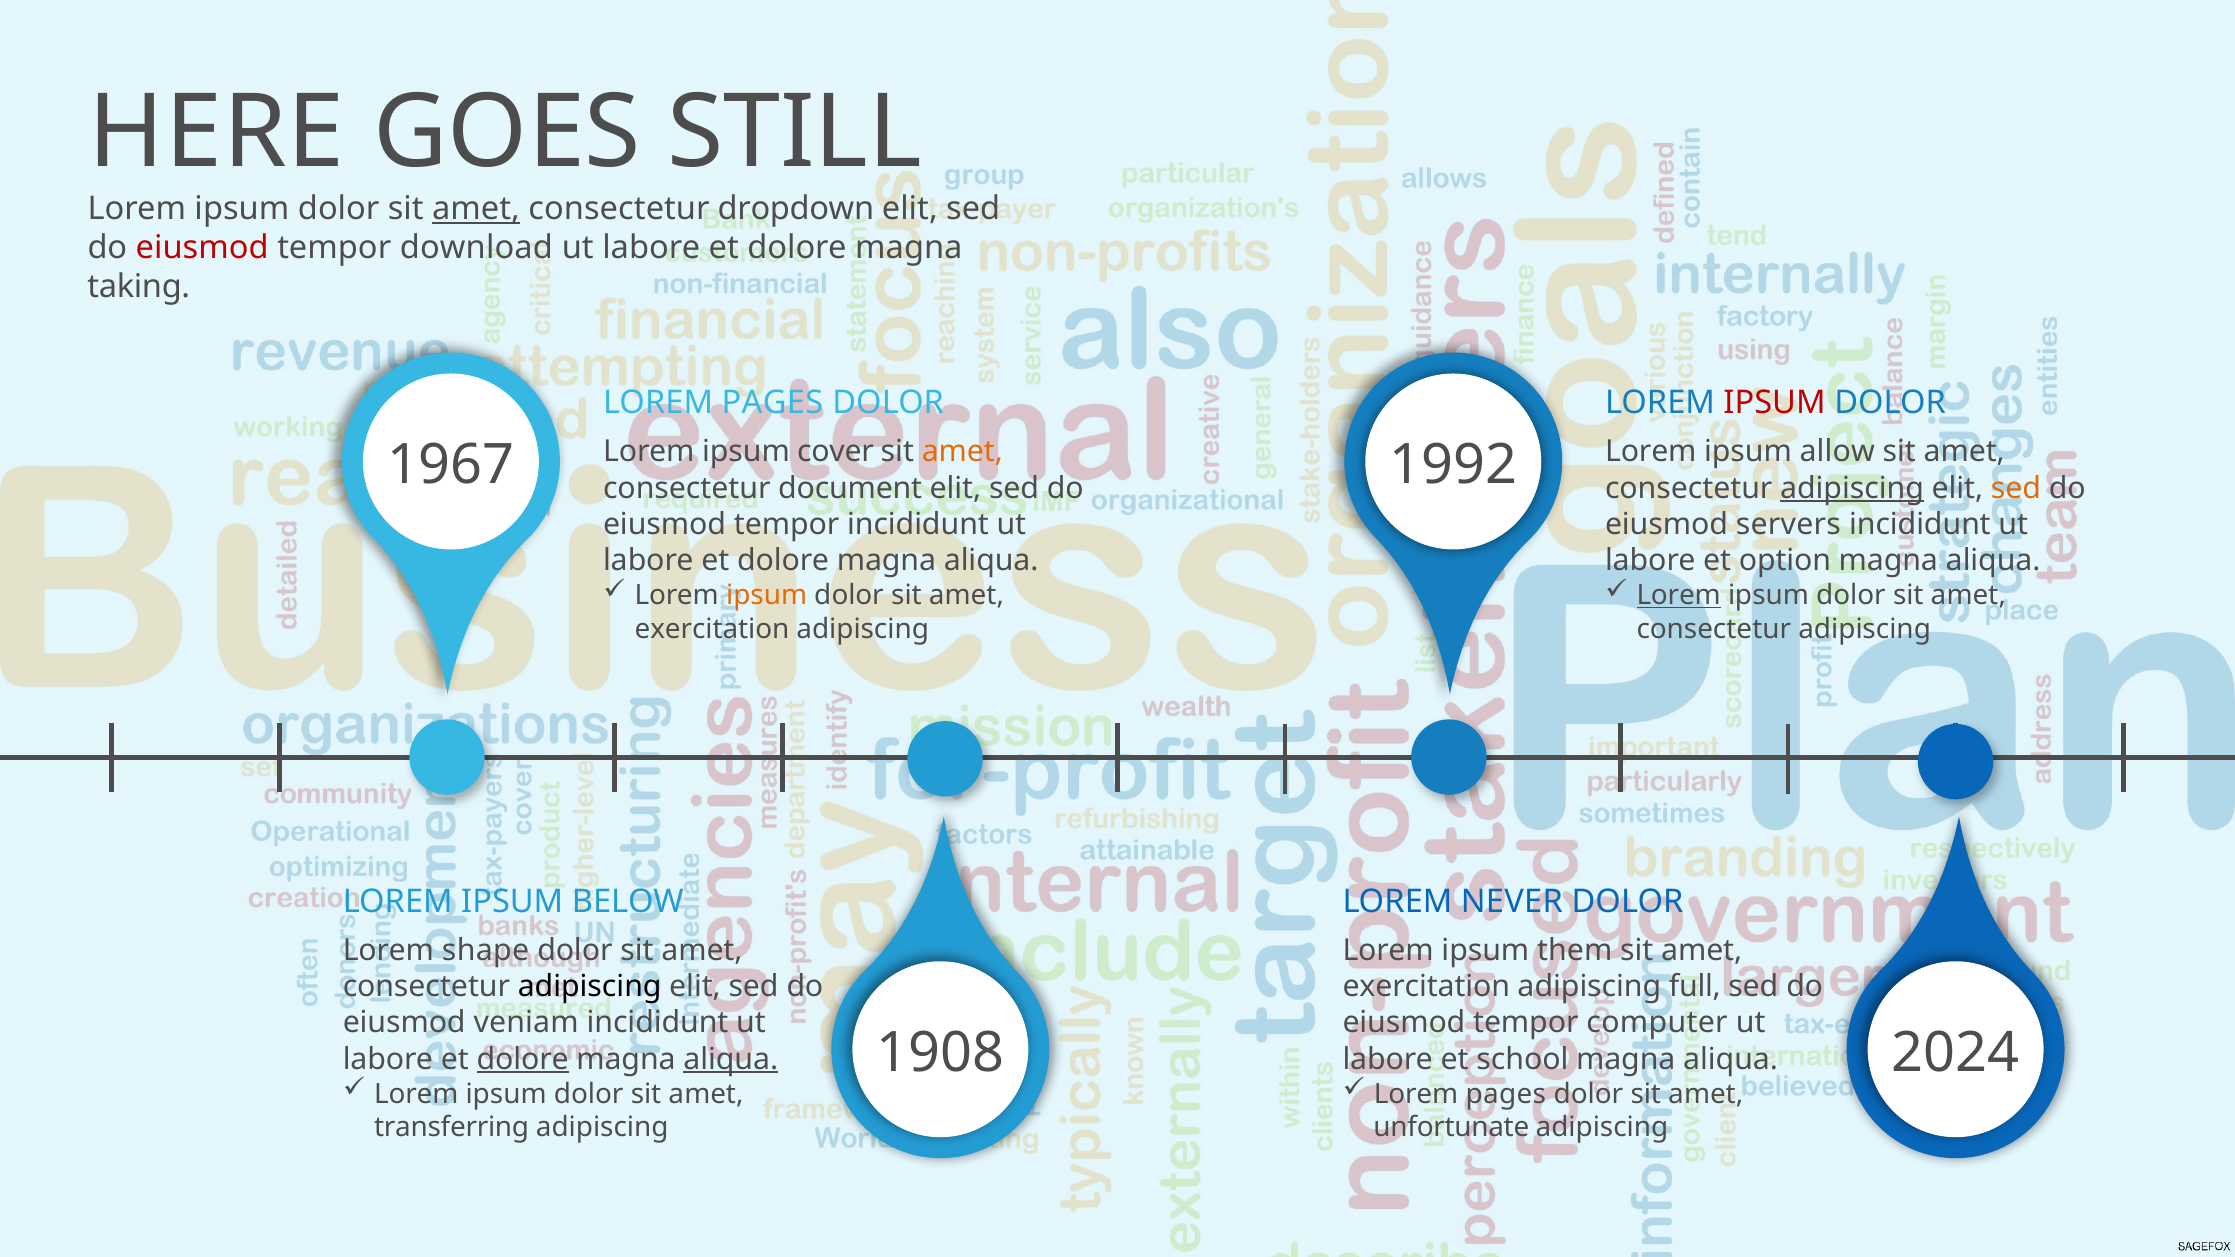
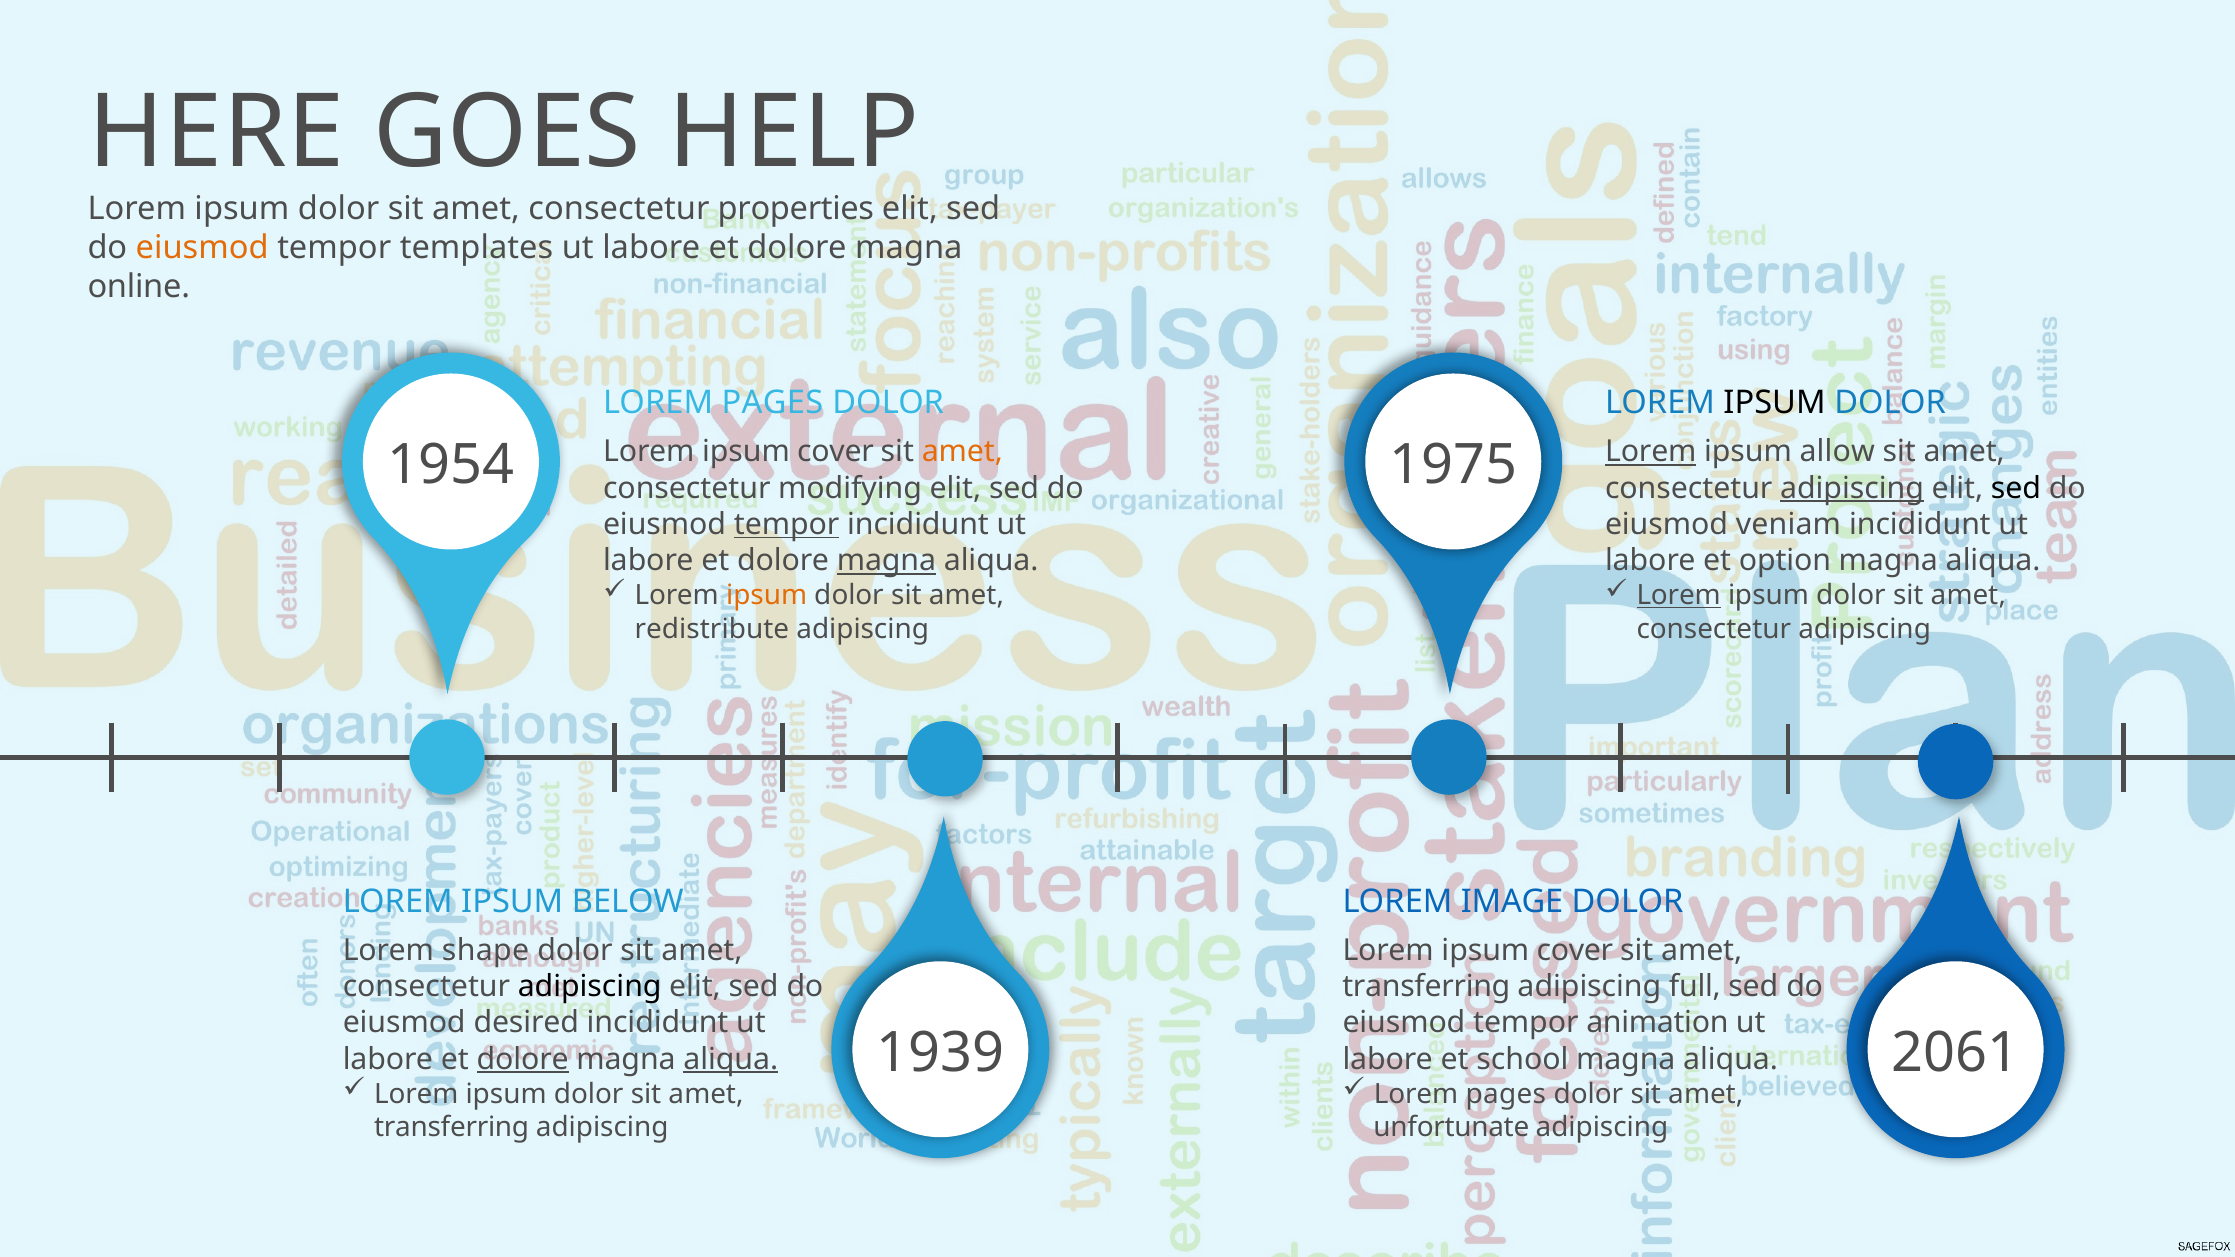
STILL: STILL -> HELP (794, 133)
amet underline: present -> none (476, 209)
dropdown: dropdown -> properties (796, 209)
eiusmod colour: red -> orange (202, 248)
download: download -> templates (476, 248)
taking: taking -> online (139, 287)
IPSUM colour: red -> black (1775, 403)
Lorem underline: none -> present (1651, 452)
1967: 1967 -> 1954 (451, 465)
1992: 1992 -> 1975 (1453, 465)
document: document -> modifying (850, 488)
sed colour: orange -> black (2016, 488)
tempor underline: none -> present (787, 524)
servers: servers -> veniam (1788, 524)
magna underline: none -> present (886, 561)
exercitation: exercitation -> redistribute (712, 629)
NEVER: NEVER -> IMAGE (1512, 902)
them: them -> cover (1575, 950)
exercitation: exercitation -> transferring (1426, 987)
veniam: veniam -> desired (526, 1023)
computer: computer -> animation (1657, 1023)
1908: 1908 -> 1939 (940, 1053)
2024: 2024 -> 2061 (1956, 1053)
